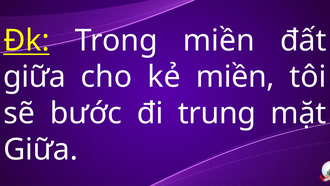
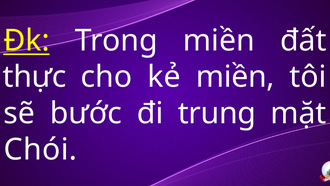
giữa: giữa -> thực (34, 77)
Giữa: Giữa -> Chói (40, 149)
